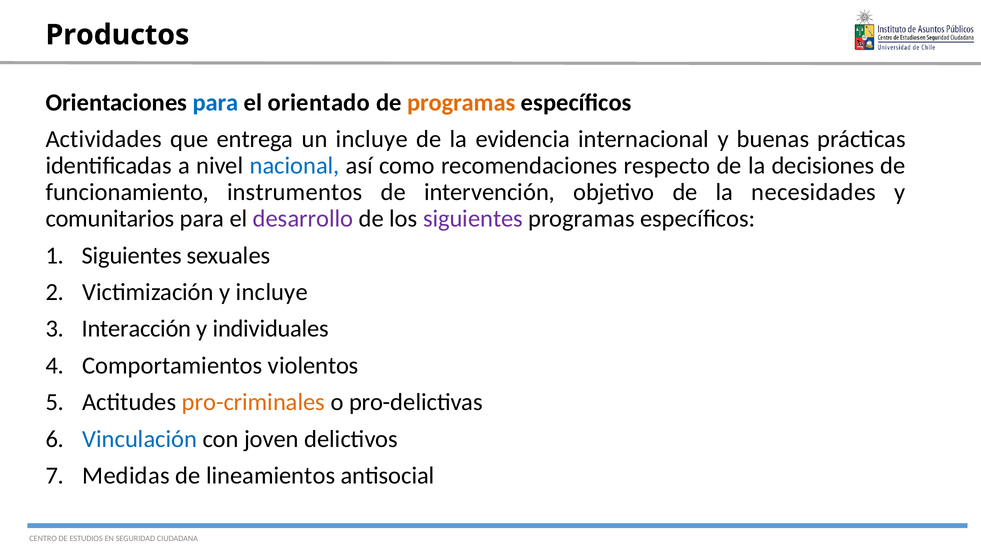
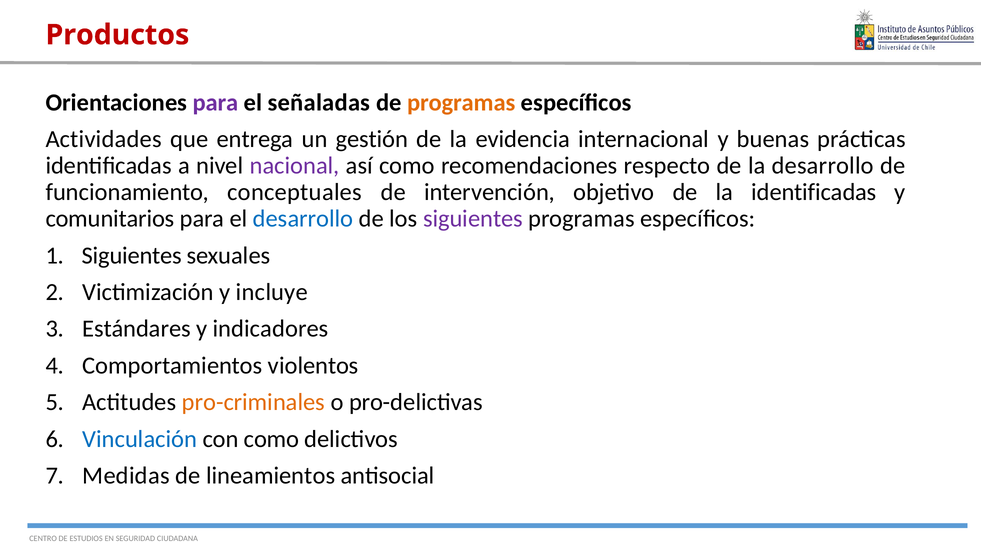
Productos colour: black -> red (117, 35)
para colour: blue -> purple (216, 103)
orientado: orientado -> señaladas (319, 103)
un incluye: incluye -> gestión (372, 139)
nacional colour: blue -> purple (295, 166)
la decisiones: decisiones -> desarrollo (823, 166)
instrumentos: instrumentos -> conceptuales (295, 192)
la necesidades: necesidades -> identificadas (814, 192)
desarrollo colour: purple -> blue (303, 219)
Interacción: Interacción -> Estándares (137, 329)
individuales: individuales -> indicadores (271, 329)
con joven: joven -> como (272, 439)
